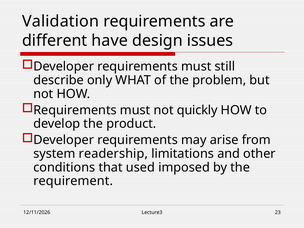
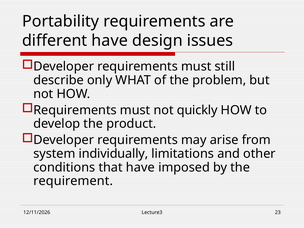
Validation: Validation -> Portability (61, 21)
readership: readership -> individually (113, 154)
that used: used -> have (140, 167)
